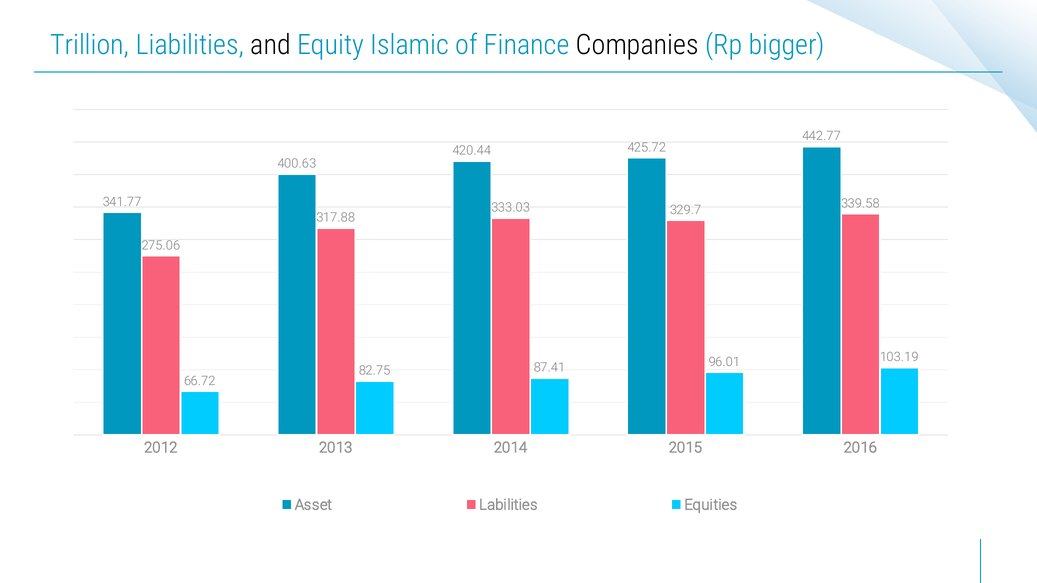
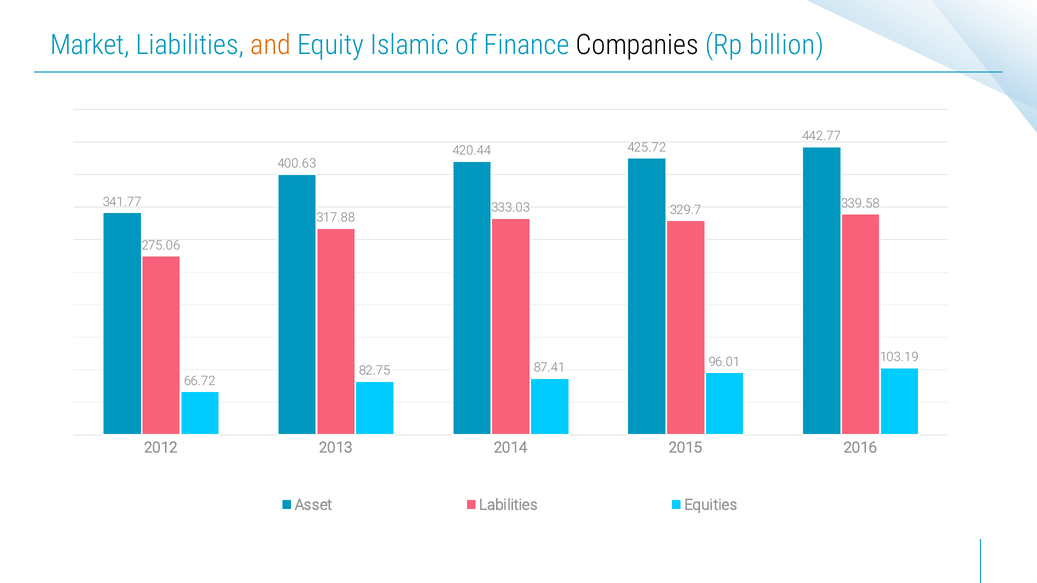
Trillion: Trillion -> Market (90, 45)
and colour: black -> orange (271, 45)
bigger: bigger -> billion (787, 45)
